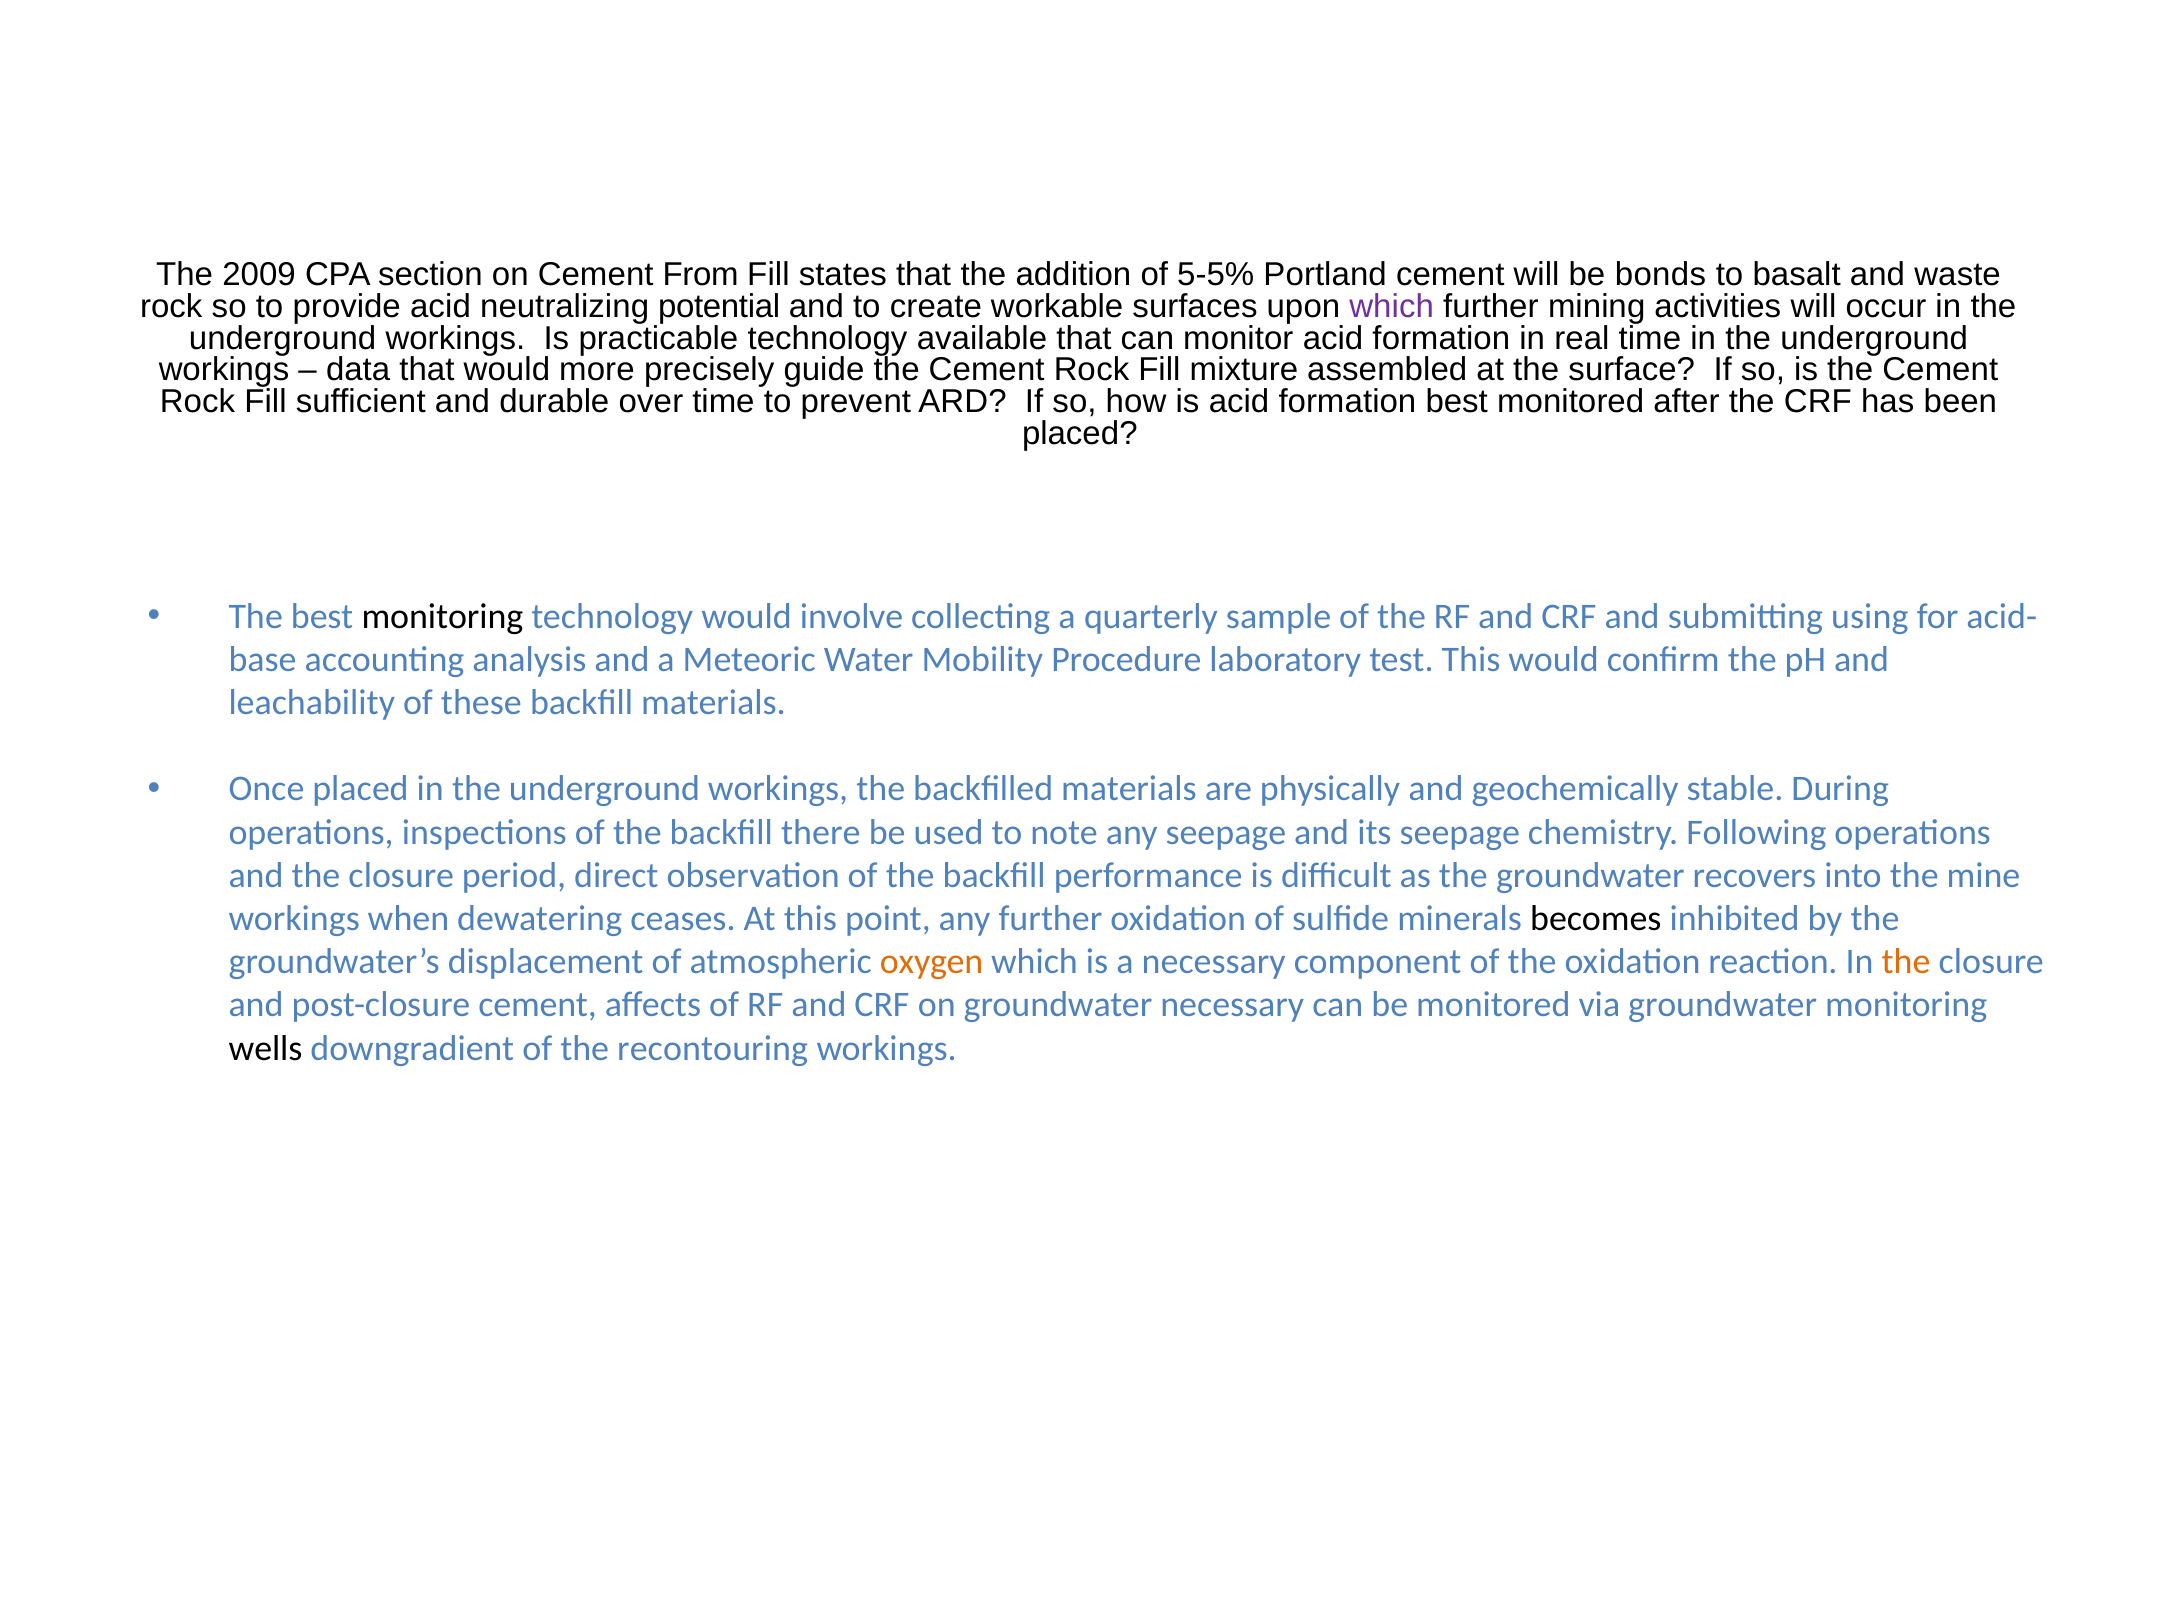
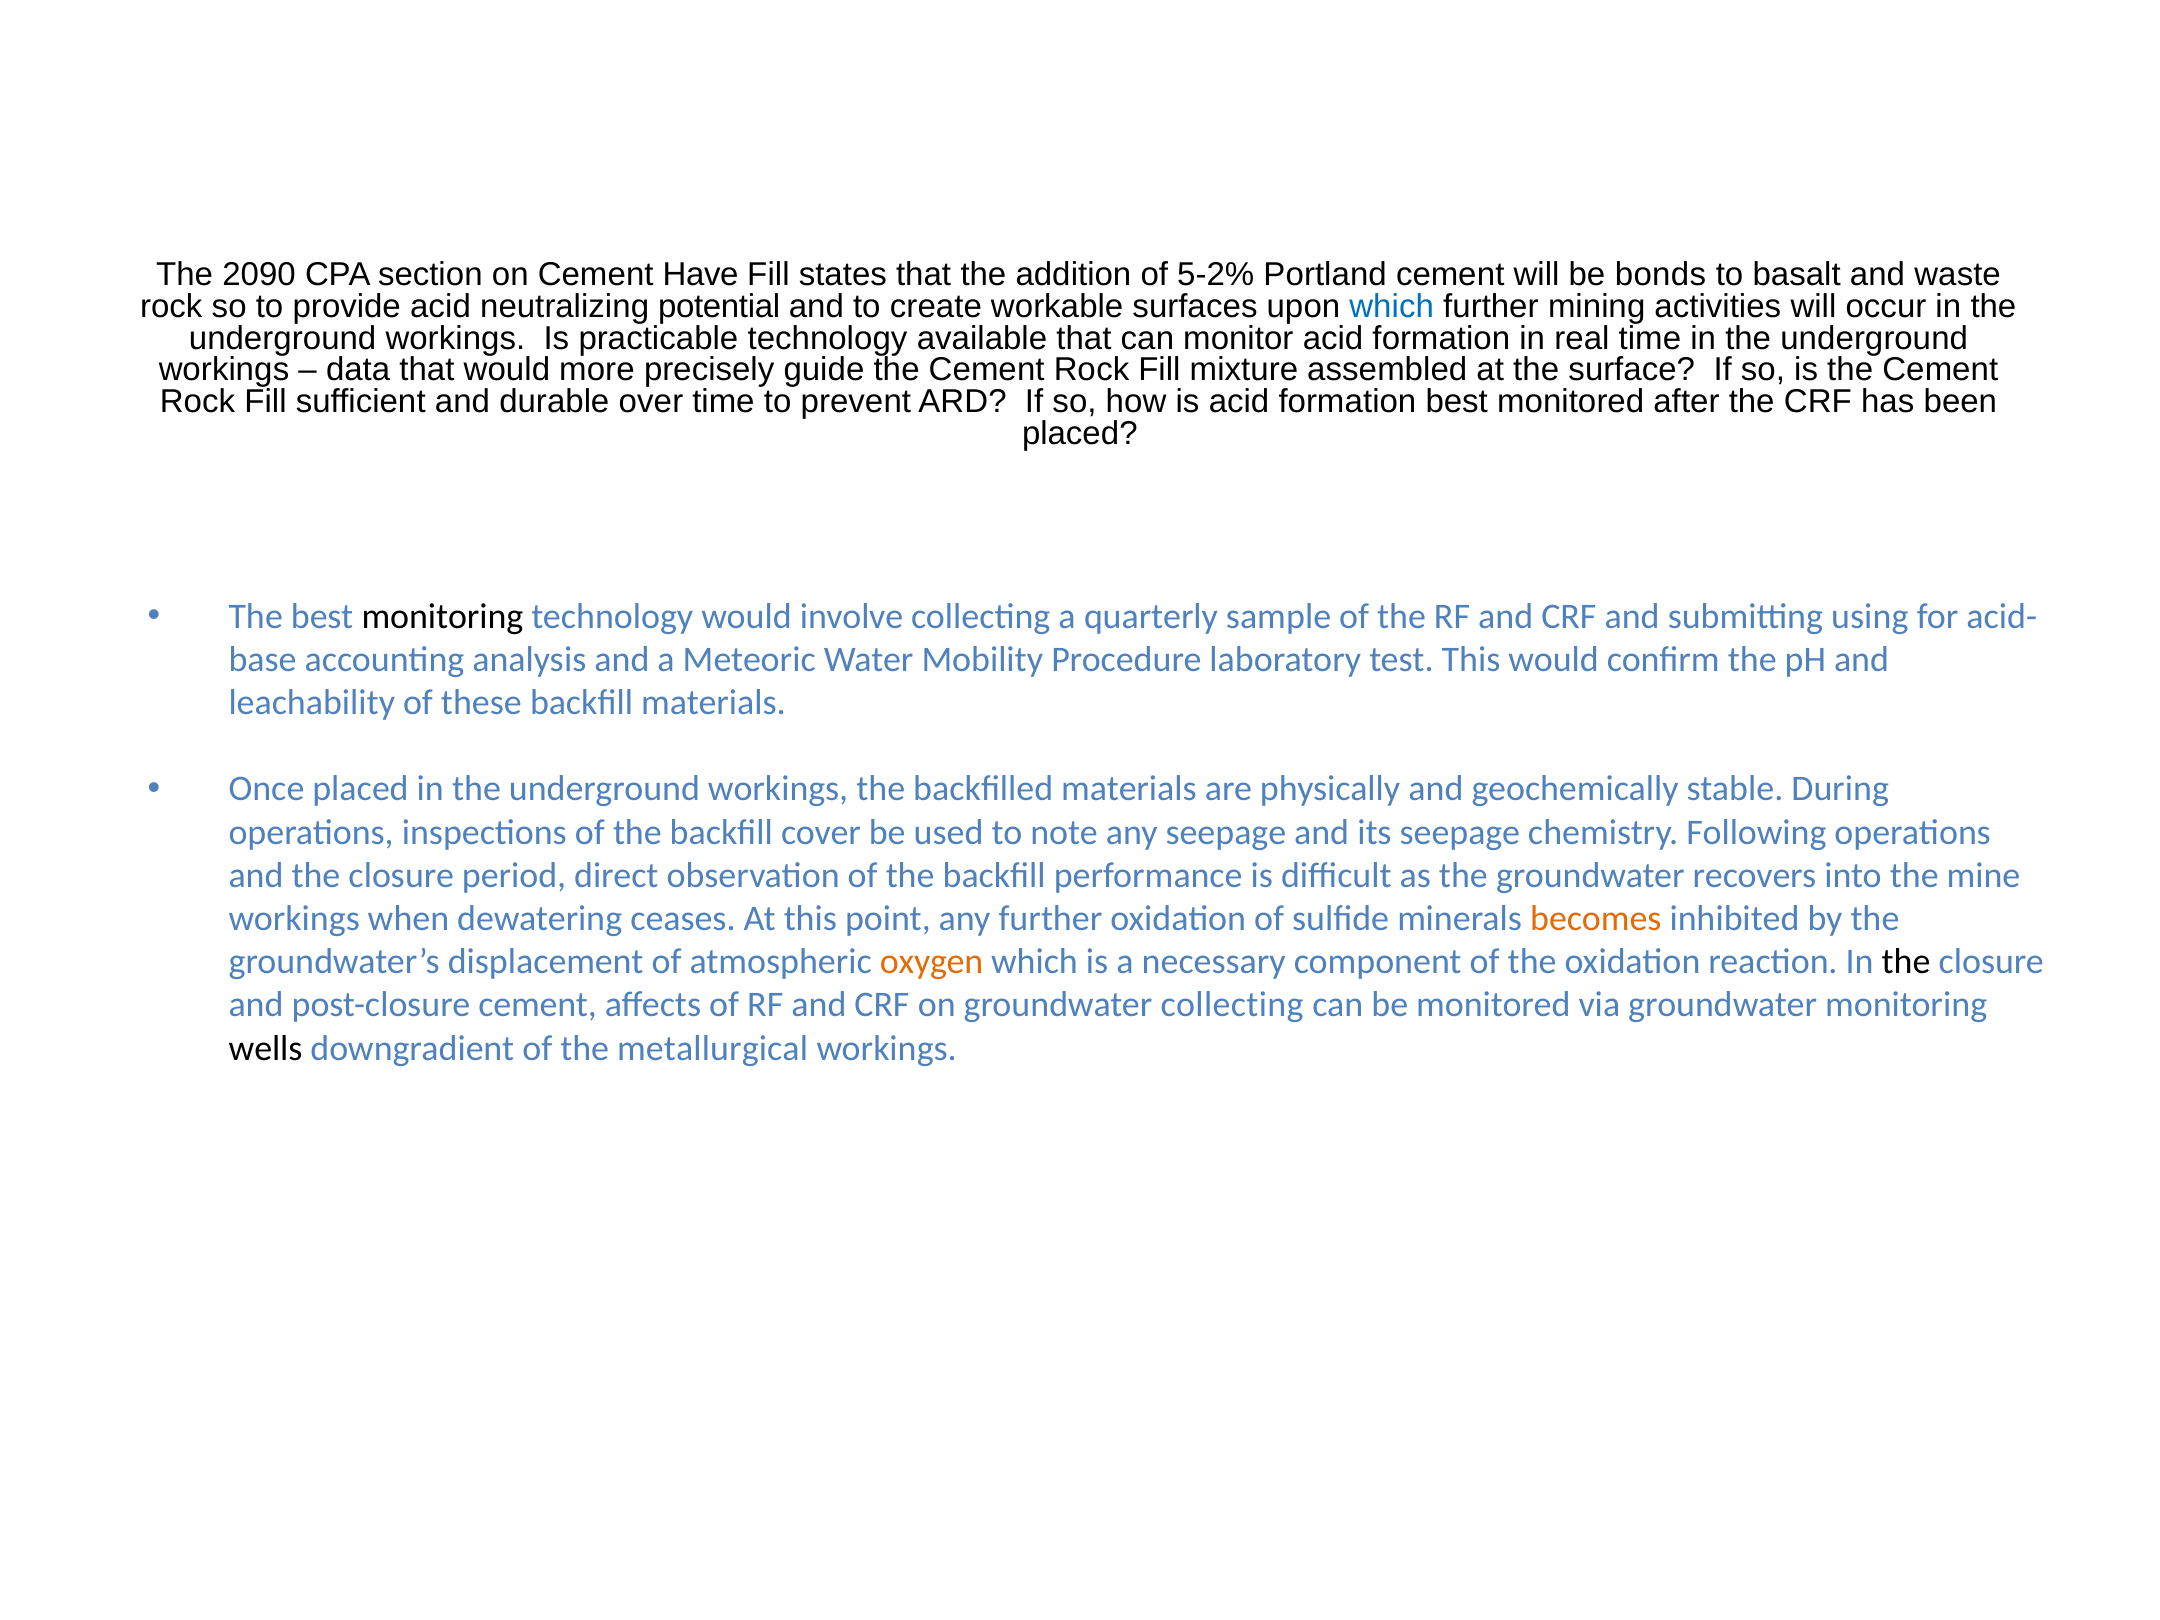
2009: 2009 -> 2090 (259, 275)
From: From -> Have (701, 275)
5-5%: 5-5% -> 5-2% (1216, 275)
which colour: purple -> blue (1392, 307)
there: there -> cover (821, 832)
becomes colour: black -> orange (1596, 919)
the colour: orange -> black (1906, 962)
groundwater necessary: necessary -> collecting (1232, 1005)
recontouring: recontouring -> metallurgical (713, 1048)
